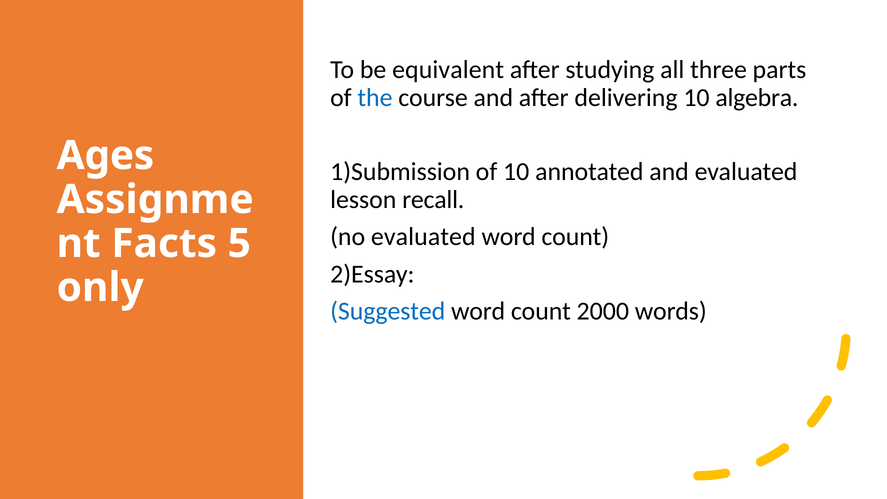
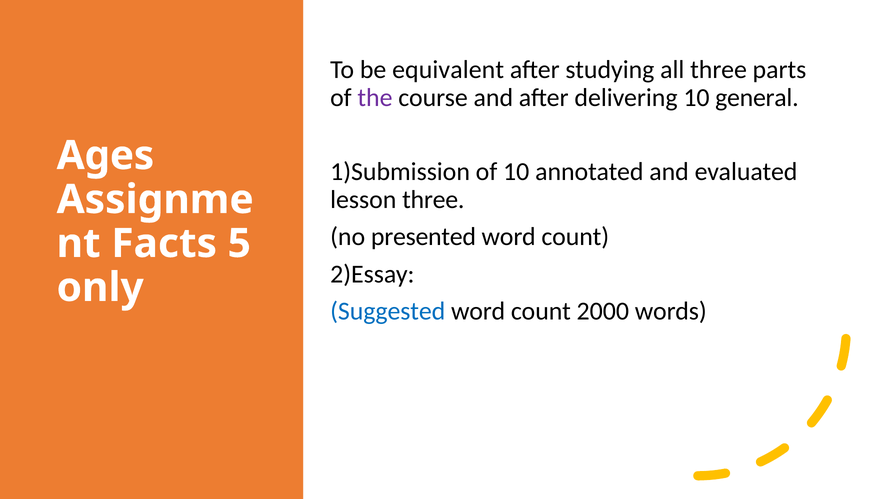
the colour: blue -> purple (375, 98)
algebra: algebra -> general (757, 98)
lesson recall: recall -> three (433, 200)
no evaluated: evaluated -> presented (423, 237)
